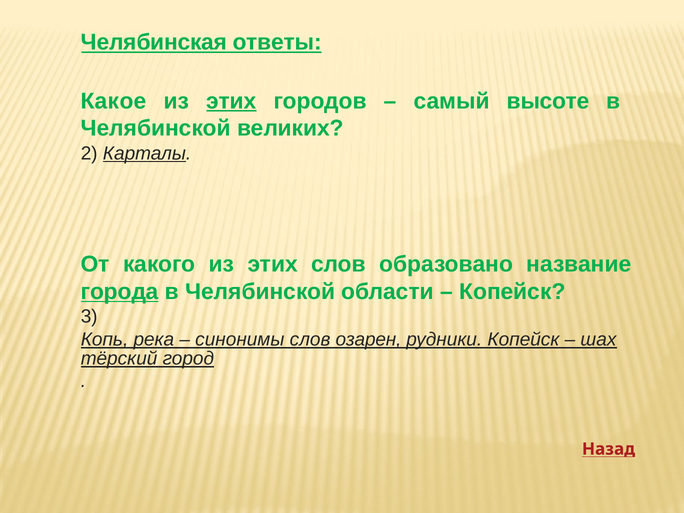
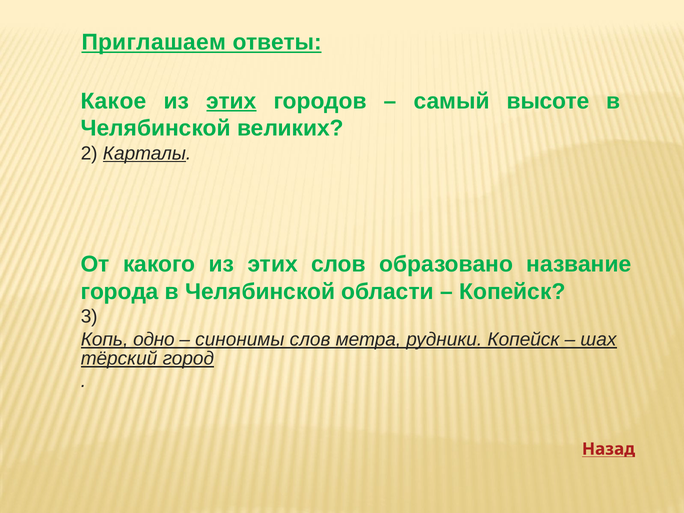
Челябинская: Челябинская -> Приглашаем (154, 42)
города underline: present -> none (120, 292)
река: река -> одно (154, 339)
озарен: озарен -> метра (368, 339)
